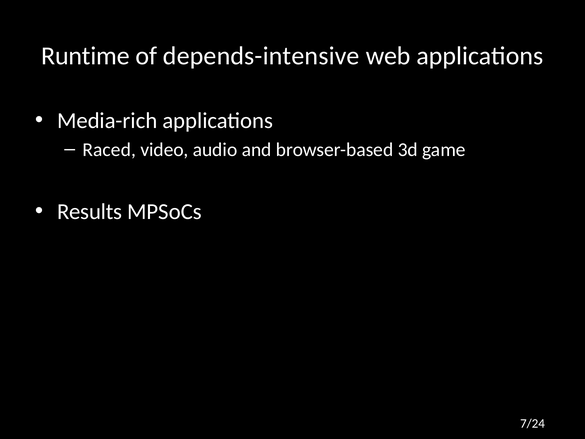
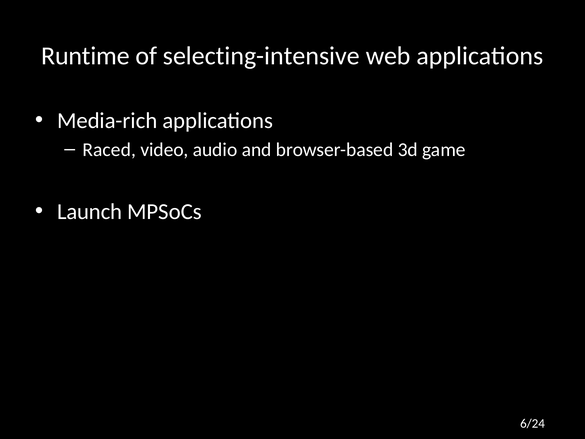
depends-intensive: depends-intensive -> selecting-intensive (261, 56)
Results: Results -> Launch (90, 211)
7/24: 7/24 -> 6/24 (533, 423)
